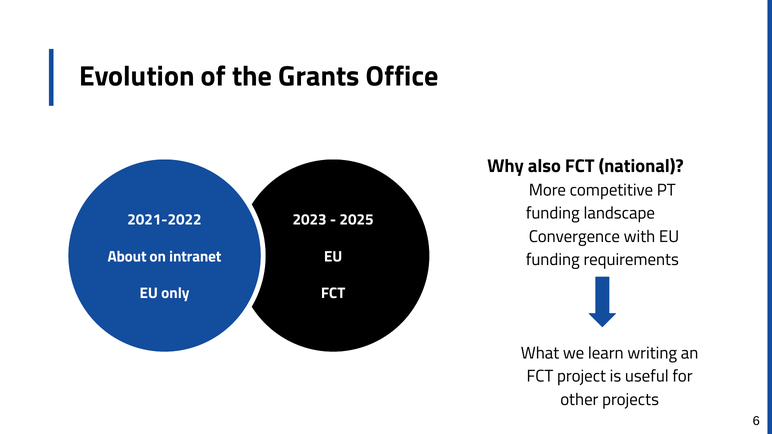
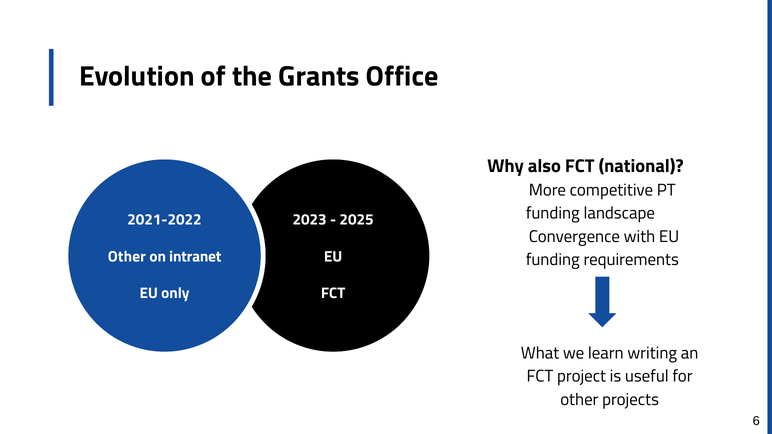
About: About -> Other (127, 257)
